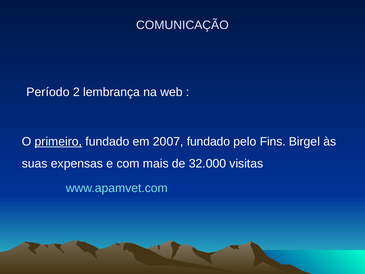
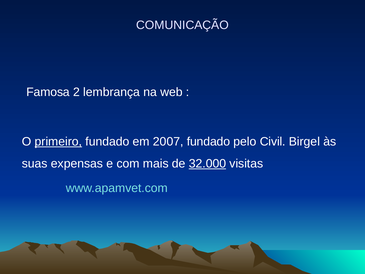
Período: Período -> Famosa (48, 92)
Fins: Fins -> Civil (273, 142)
32.000 underline: none -> present (207, 163)
